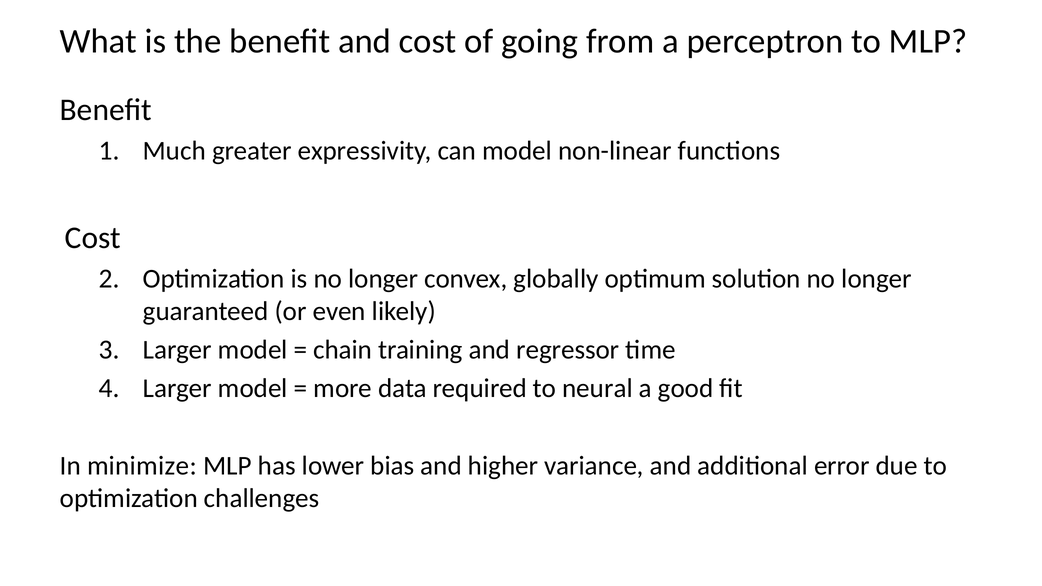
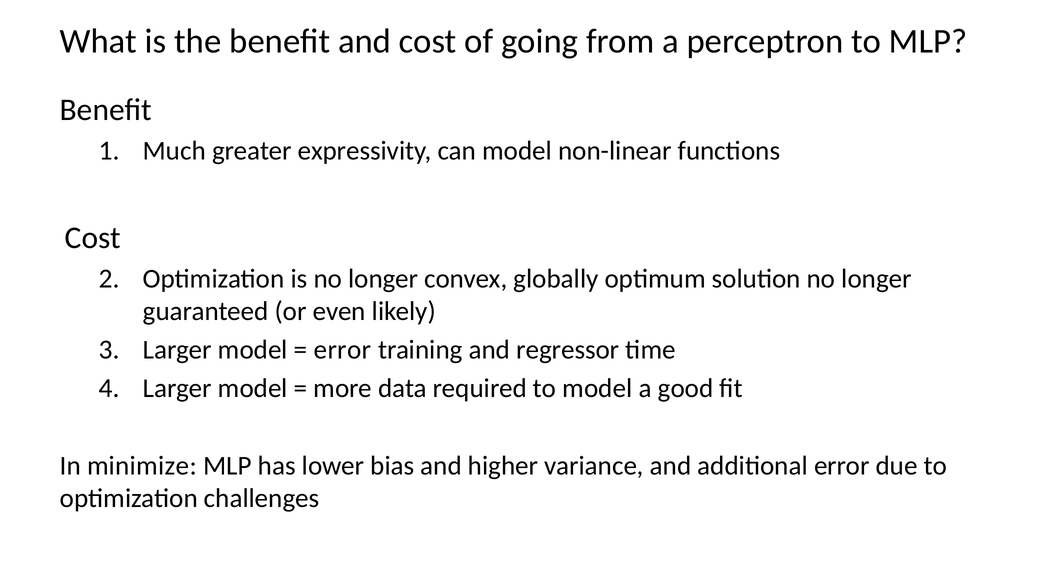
chain: chain -> error (342, 350)
to neural: neural -> model (597, 389)
